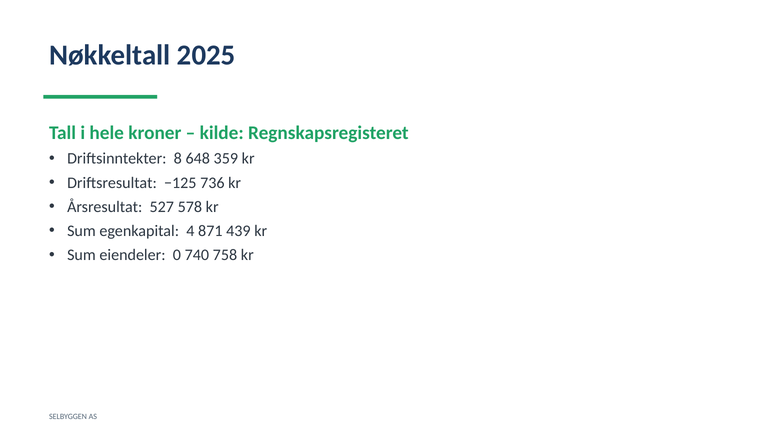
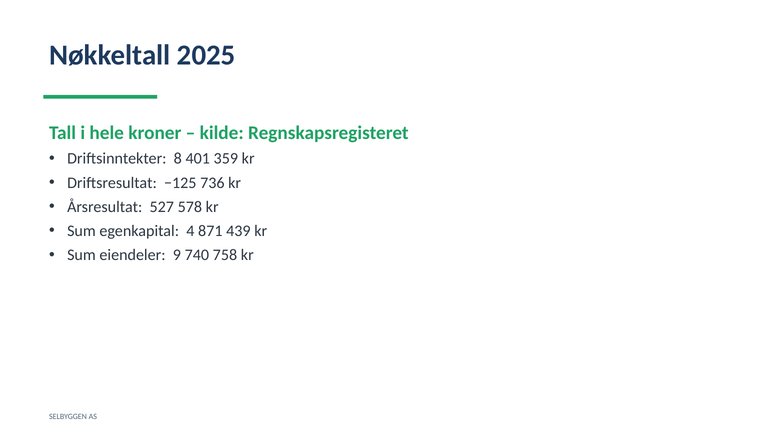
648: 648 -> 401 (198, 159)
0: 0 -> 9 (177, 255)
